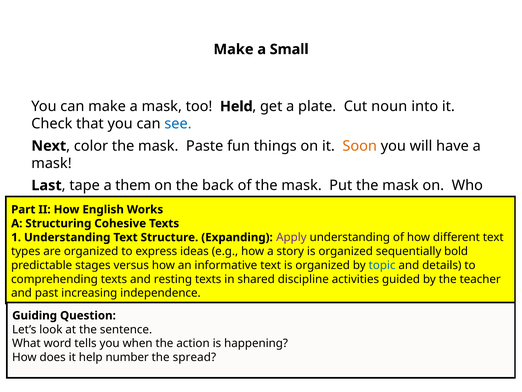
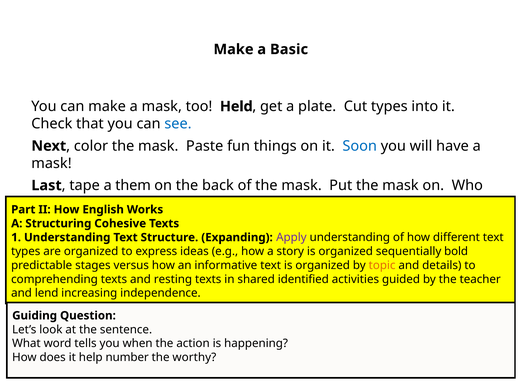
Small: Small -> Basic (289, 49)
Cut noun: noun -> types (389, 106)
Soon colour: orange -> blue (360, 146)
topic colour: blue -> orange (382, 265)
discipline: discipline -> identified (303, 279)
past: past -> lend (47, 293)
spread: spread -> worthy (194, 357)
